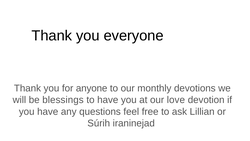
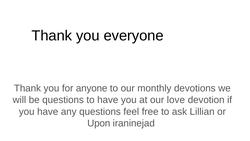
be blessings: blessings -> questions (63, 100)
Súrih: Súrih -> Upon (99, 123)
